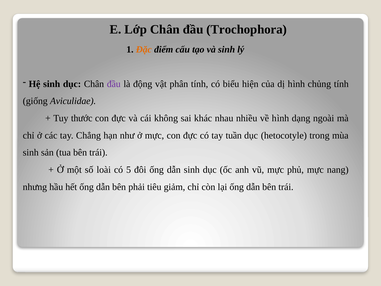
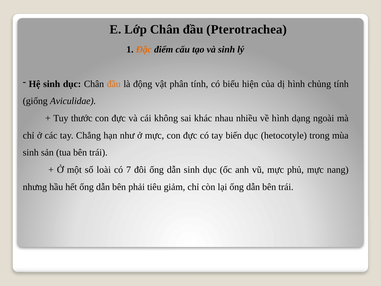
Trochophora: Trochophora -> Pterotrachea (247, 29)
đầu colour: purple -> orange (114, 84)
tuần: tuần -> biến (234, 135)
5: 5 -> 7 (129, 170)
